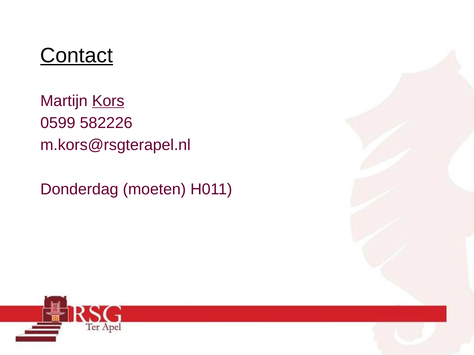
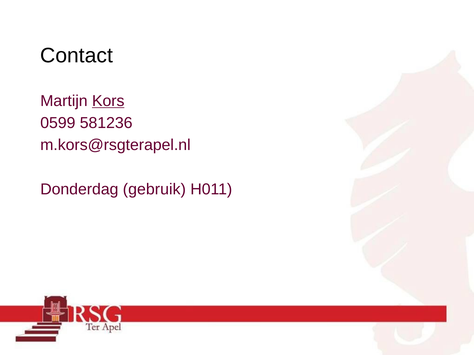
Contact underline: present -> none (77, 56)
582226: 582226 -> 581236 (106, 123)
moeten: moeten -> gebruik (154, 189)
